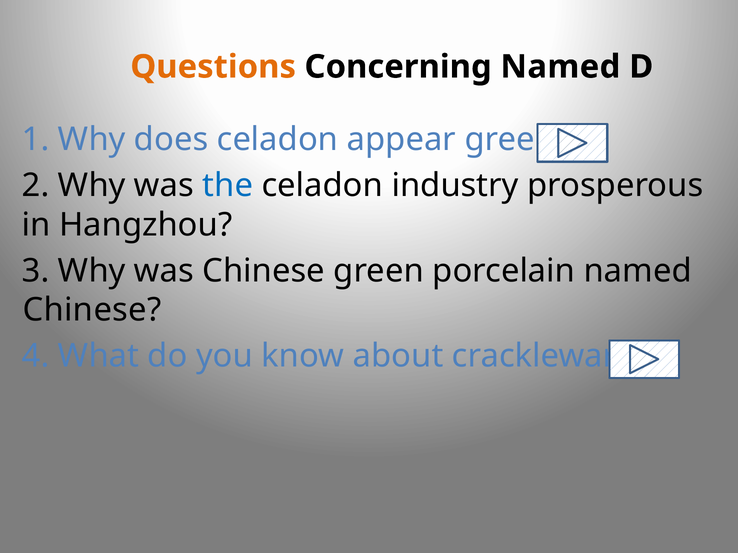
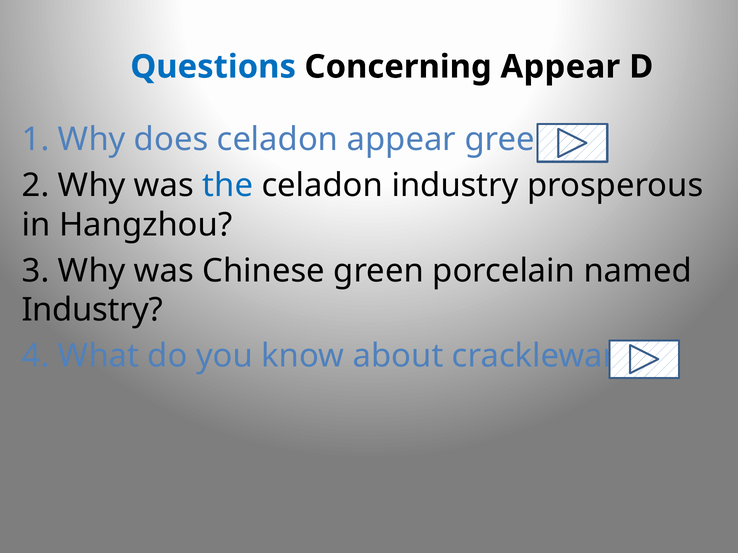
Questions colour: orange -> blue (213, 67)
Concerning Named: Named -> Appear (560, 67)
Chinese: Chinese -> Industry (92, 310)
